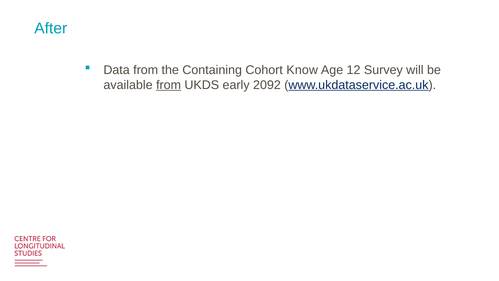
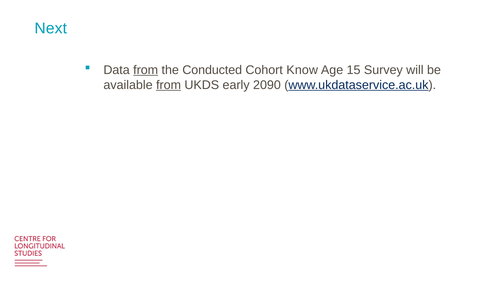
After: After -> Next (51, 28)
from underline: none -> present (146, 70)
Containing: Containing -> Conducted (212, 70)
12: 12 -> 15 (354, 70)
2092: 2092 -> 2090 (267, 85)
